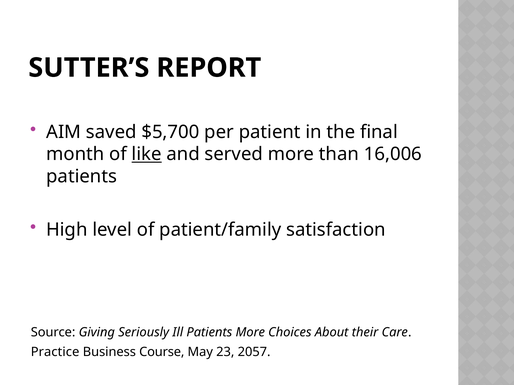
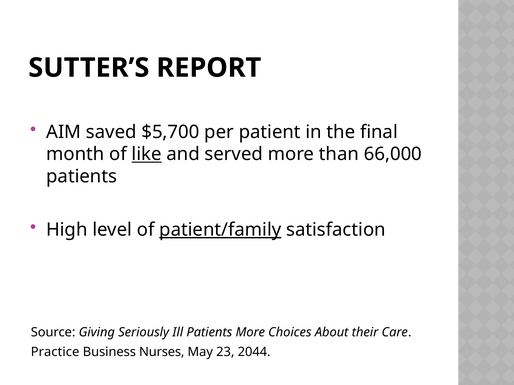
16,006: 16,006 -> 66,000 (393, 154)
patient/family underline: none -> present (220, 230)
Course: Course -> Nurses (162, 352)
2057: 2057 -> 2044 (254, 352)
